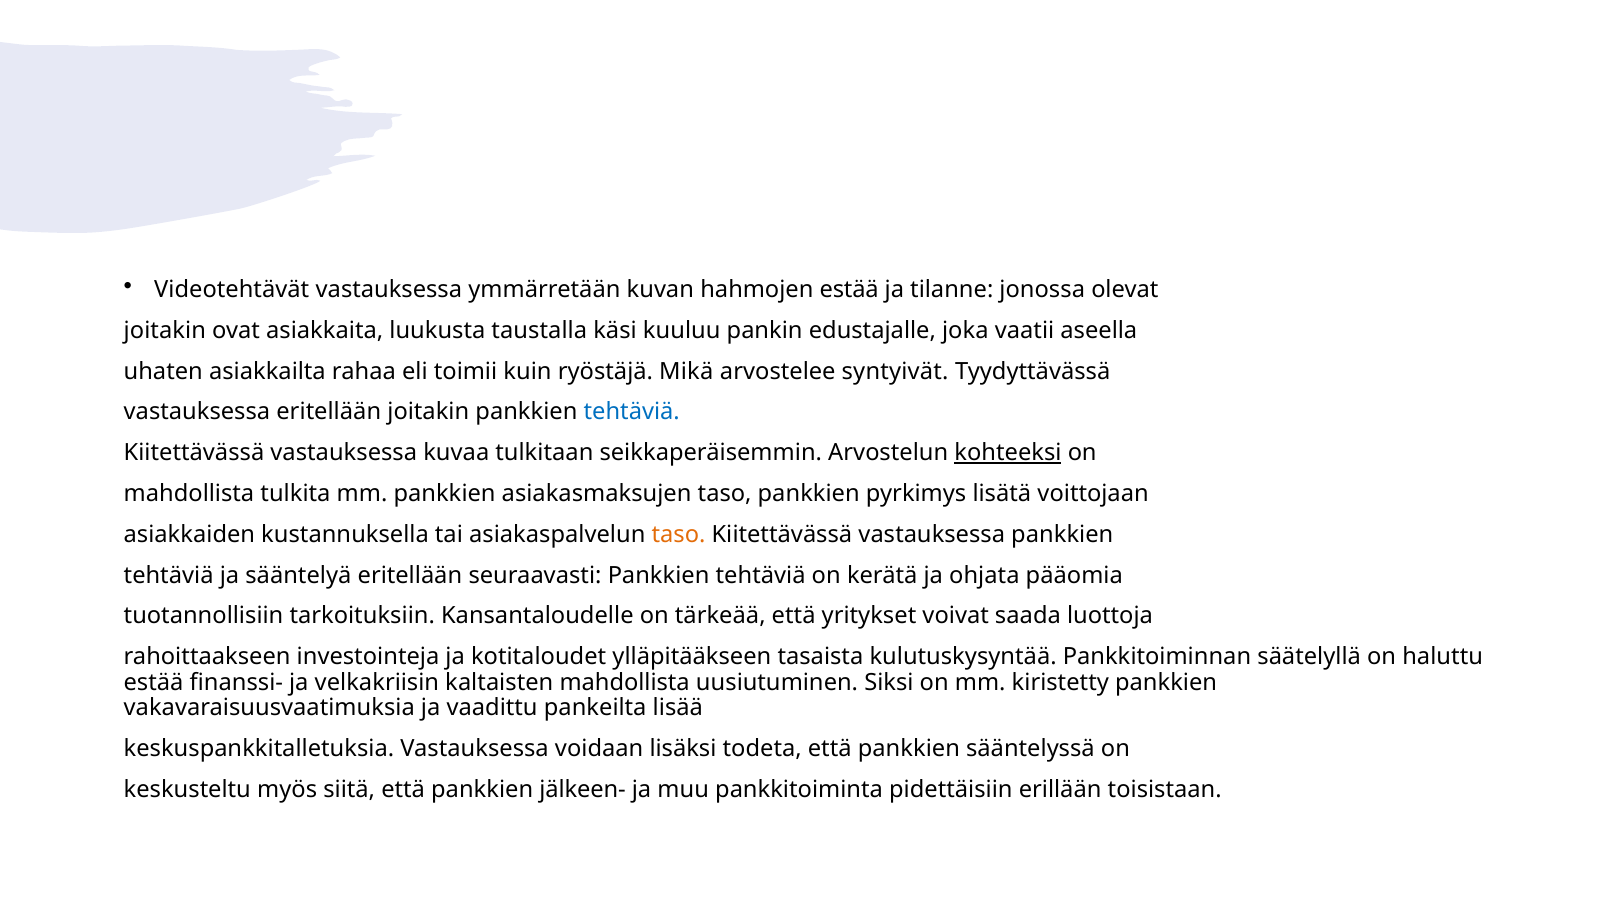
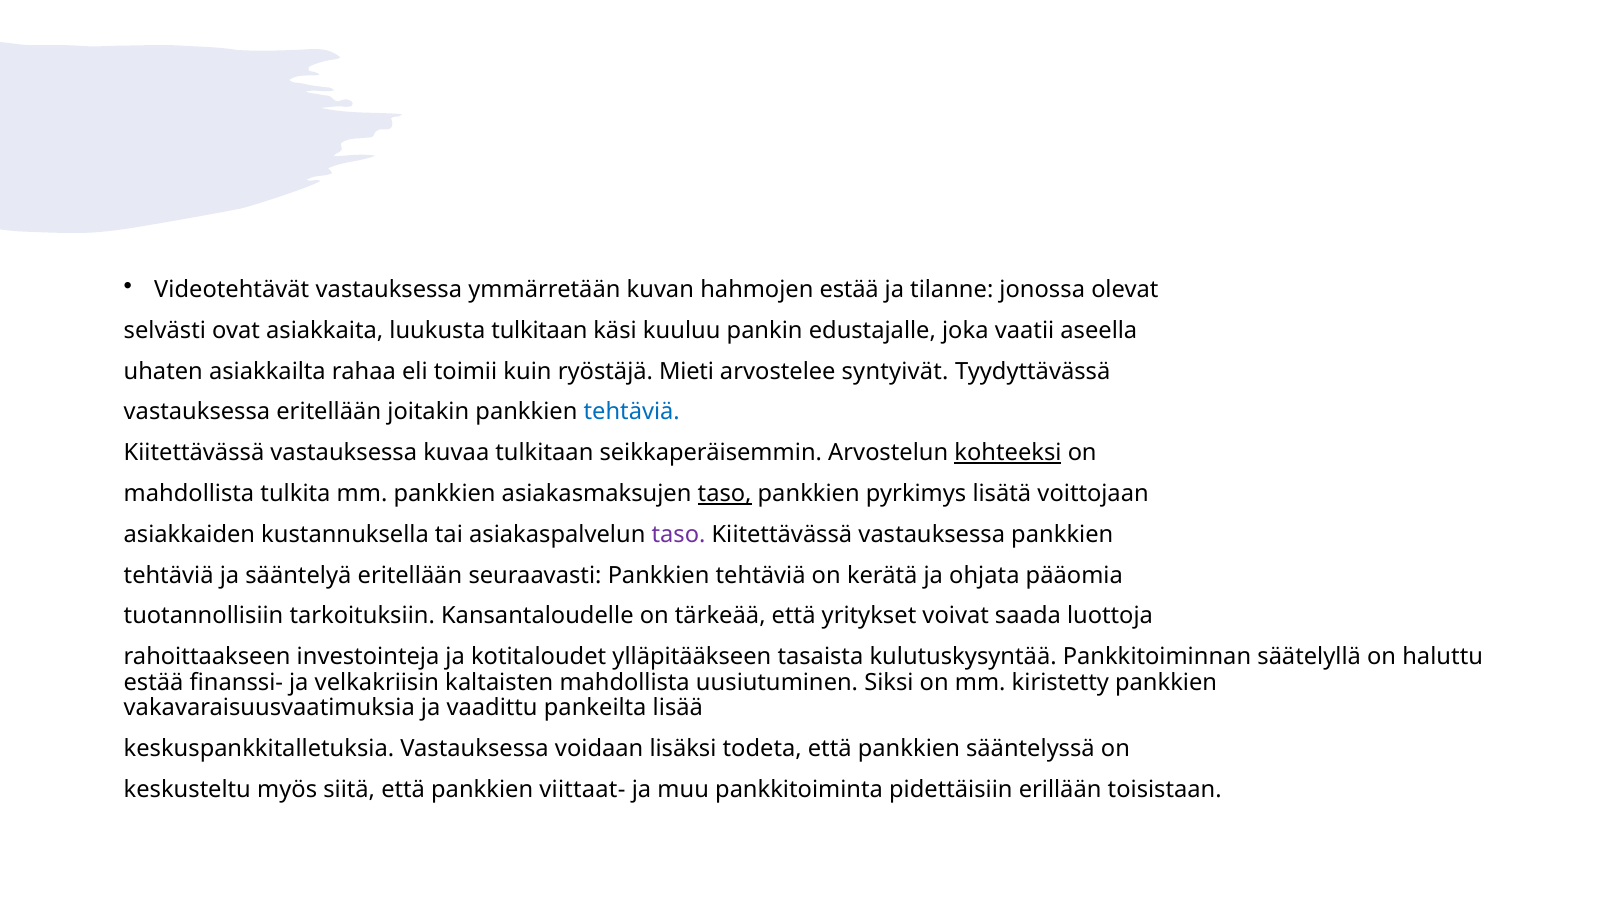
joitakin: joitakin -> selvästi (165, 331)
luukusta taustalla: taustalla -> tulkitaan (539, 331)
Mikä: Mikä -> Mieti (687, 371)
taso underline: none -> present (725, 494)
taso colour: orange -> purple (679, 534)
jälkeen-: jälkeen- -> viittaat- (582, 790)
